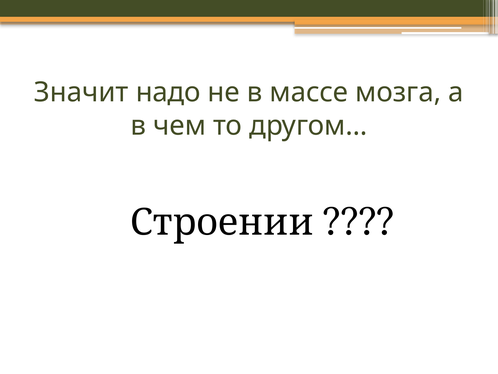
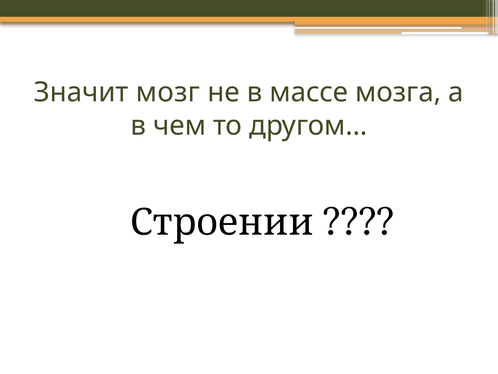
надо: надо -> мозг (168, 92)
